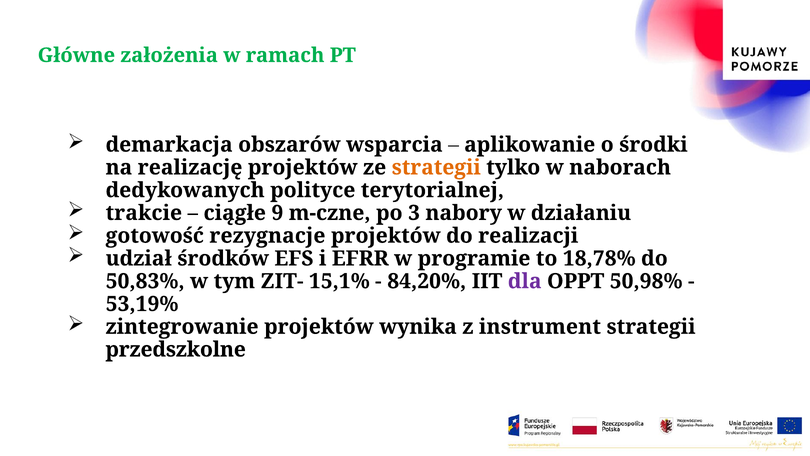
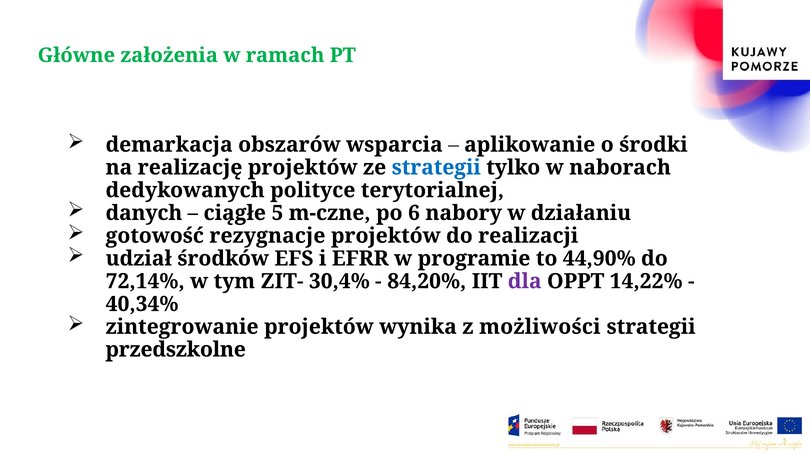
strategii colour: orange -> blue (436, 167)
trakcie: trakcie -> danych (144, 213)
9: 9 -> 5 (277, 213)
3: 3 -> 6 (414, 213)
18,78%: 18,78% -> 44,90% (599, 258)
50,83%: 50,83% -> 72,14% (145, 281)
15,1%: 15,1% -> 30,4% (339, 281)
50,98%: 50,98% -> 14,22% (646, 281)
53,19%: 53,19% -> 40,34% (142, 304)
instrument: instrument -> możliwości (540, 327)
